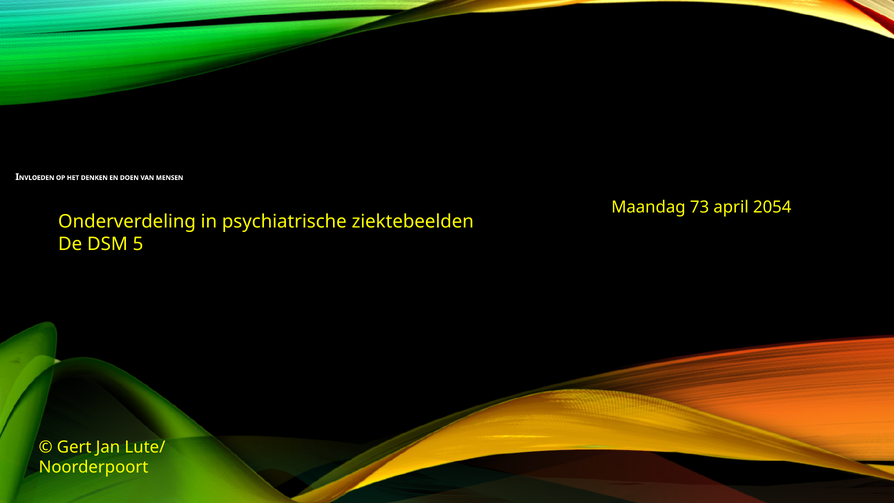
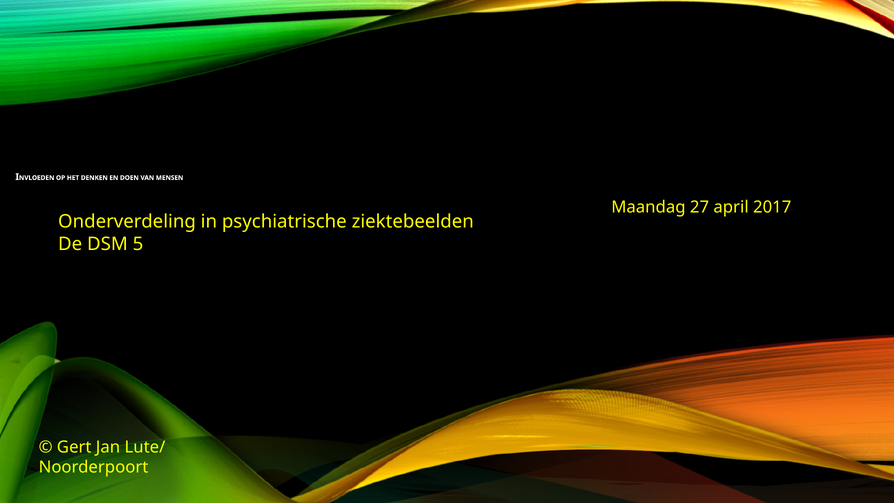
73: 73 -> 27 (700, 207)
2054: 2054 -> 2017 (772, 207)
